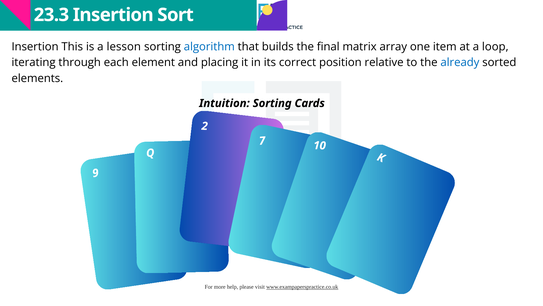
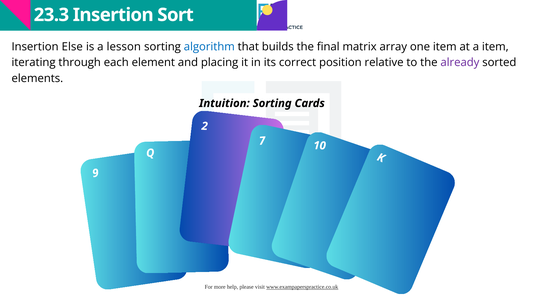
This: This -> Else (72, 47)
a loop: loop -> item (495, 47)
already colour: blue -> purple (460, 62)
